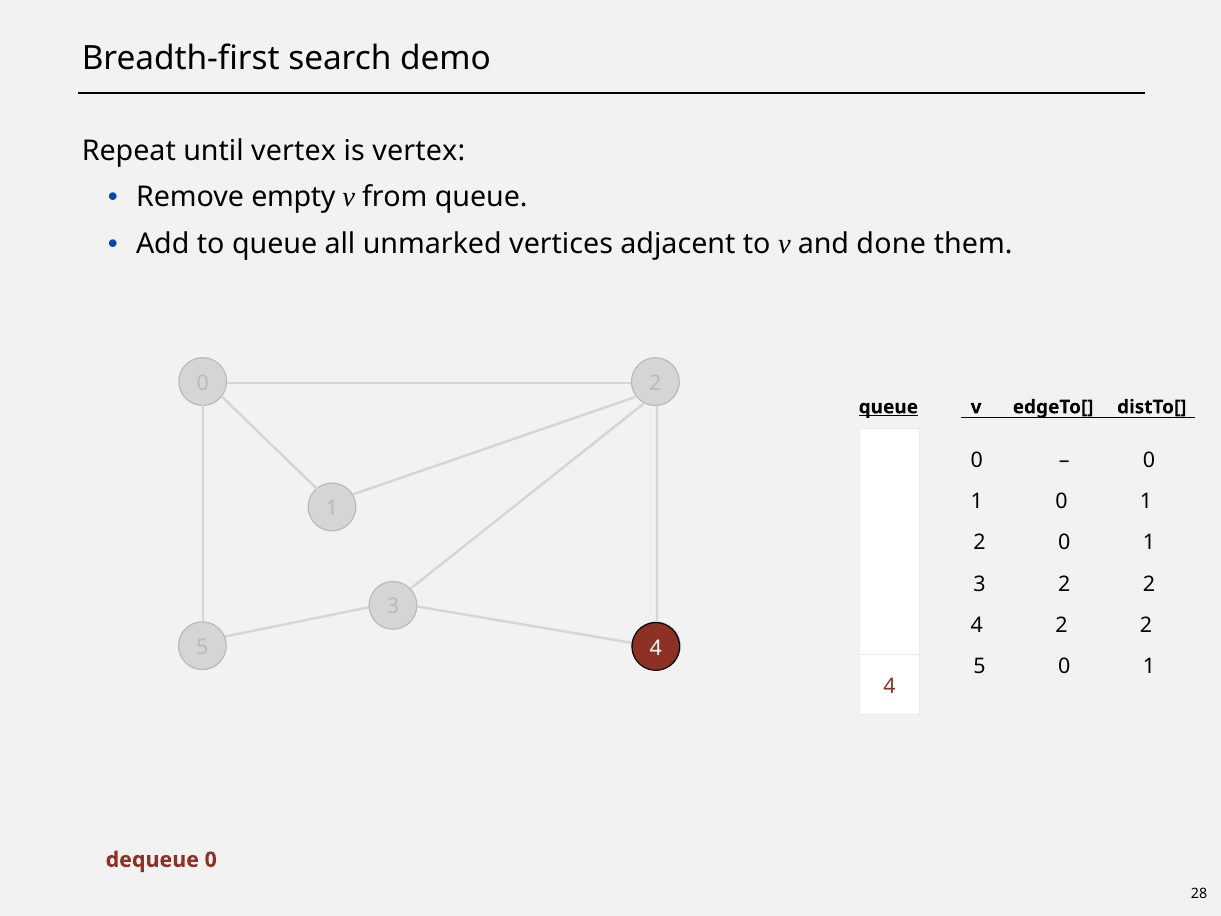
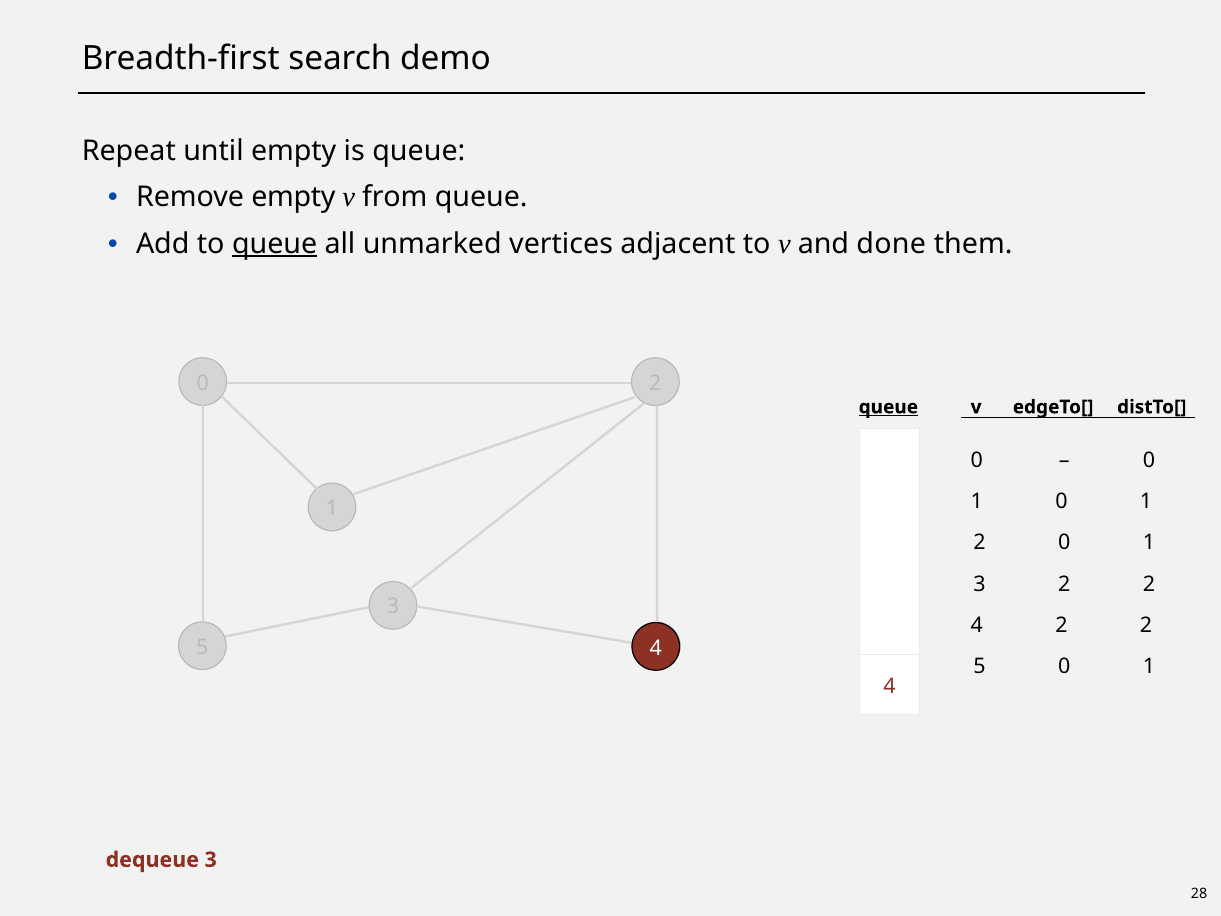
until vertex: vertex -> empty (294, 151)
is vertex: vertex -> queue (419, 151)
queue underline: none -> present (275, 244)
dequeue 0: 0 -> 3 (211, 860)
